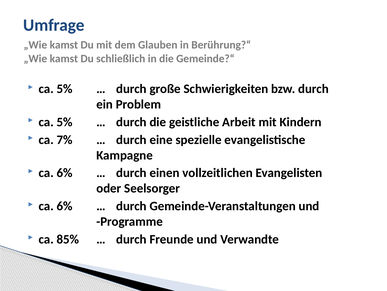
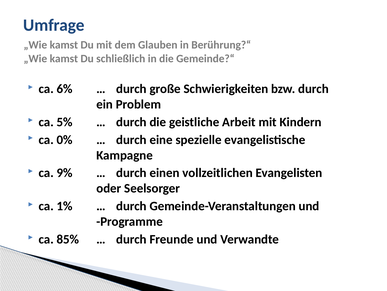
5%: 5% -> 6% (65, 89)
7%: 7% -> 0% (65, 139)
6%: 6% -> 9% (65, 172)
6%: 6% -> 1% (65, 206)
